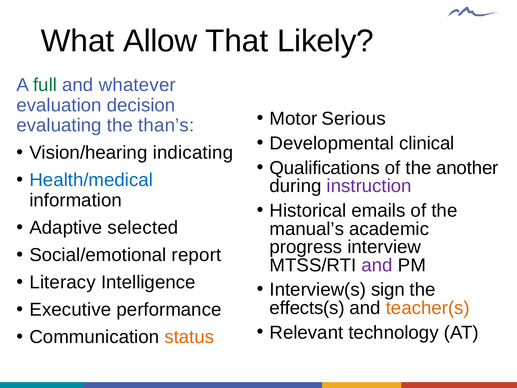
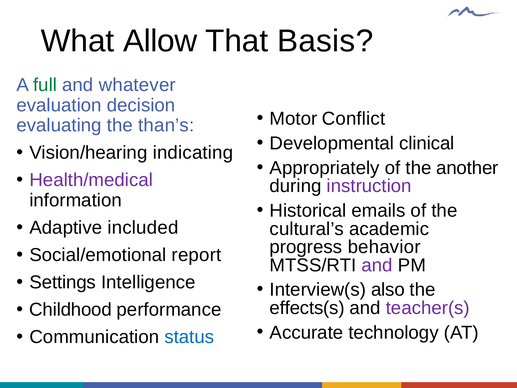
Likely: Likely -> Basis (325, 41)
Serious: Serious -> Conflict (354, 119)
Qualifications: Qualifications -> Appropriately (325, 168)
Health/medical colour: blue -> purple (91, 180)
selected: selected -> included (143, 228)
manual’s: manual’s -> cultural’s (307, 229)
interview: interview -> behavior (384, 247)
Literacy: Literacy -> Settings (63, 282)
sign: sign -> also (388, 290)
teacher(s colour: orange -> purple (428, 308)
Executive: Executive -> Childhood (71, 310)
Relevant: Relevant -> Accurate (306, 332)
status colour: orange -> blue (189, 337)
